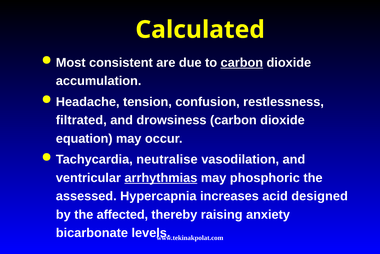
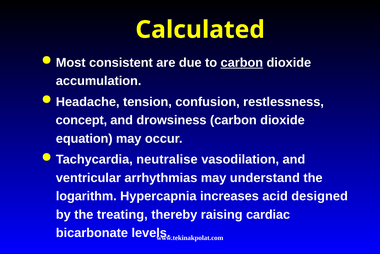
filtrated: filtrated -> concept (81, 120)
arrhythmias underline: present -> none (161, 178)
phosphoric: phosphoric -> understand (265, 178)
assessed: assessed -> logarithm (86, 196)
affected: affected -> treating (122, 215)
anxiety: anxiety -> cardiac (268, 215)
